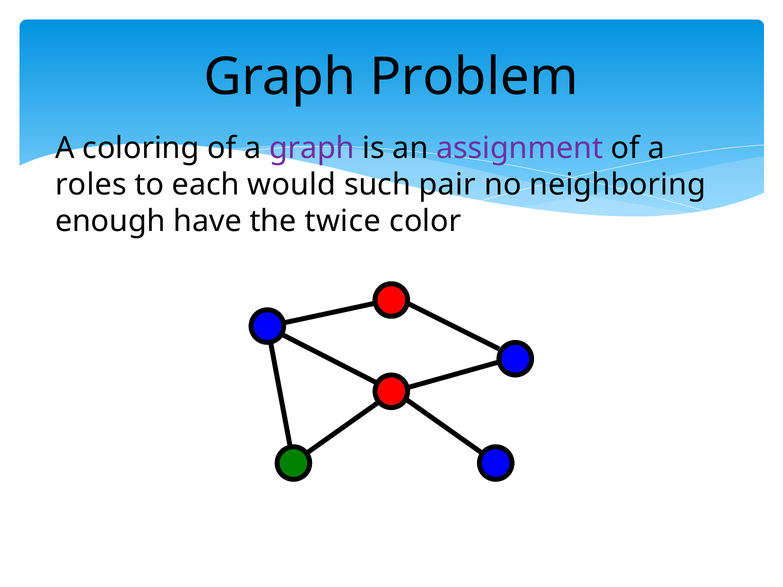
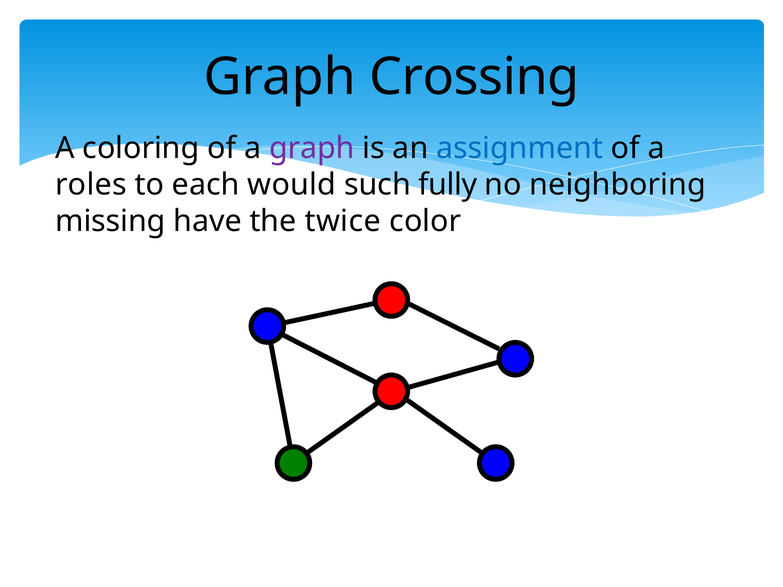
Problem: Problem -> Crossing (474, 77)
assignment colour: purple -> blue (520, 148)
pair: pair -> fully (448, 185)
enough: enough -> missing (110, 221)
